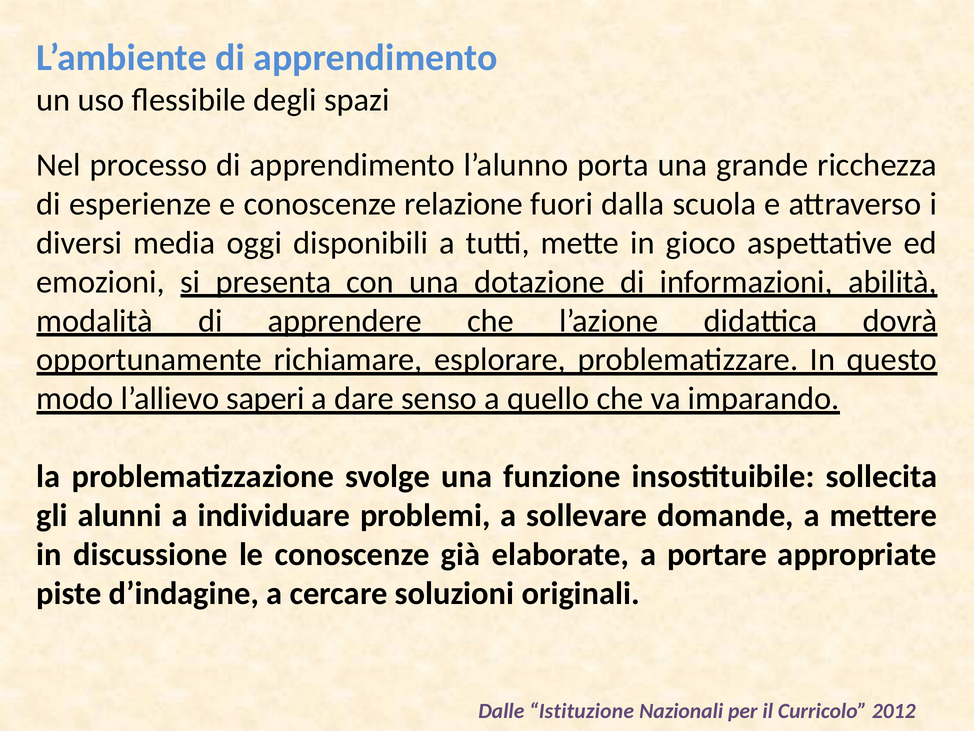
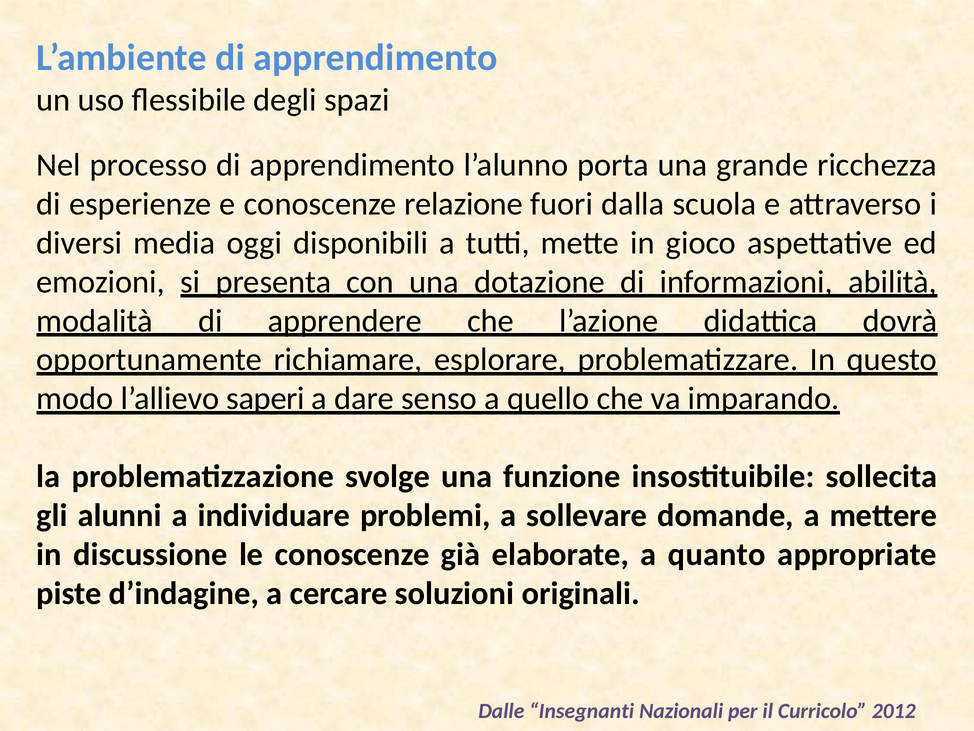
portare: portare -> quanto (717, 554)
Istituzione: Istituzione -> Insegnanti (582, 710)
